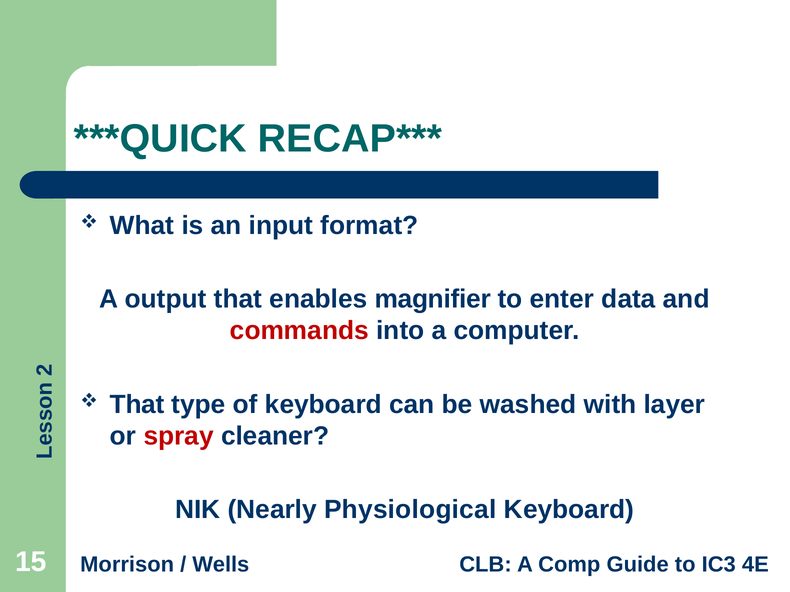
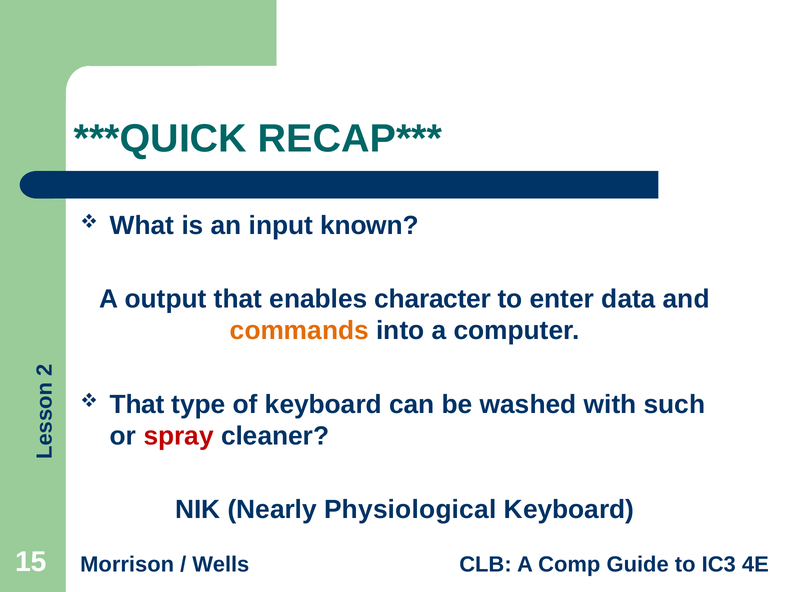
format: format -> known (369, 226)
magnifier: magnifier -> character (433, 299)
commands colour: red -> orange (299, 331)
layer: layer -> such (674, 405)
